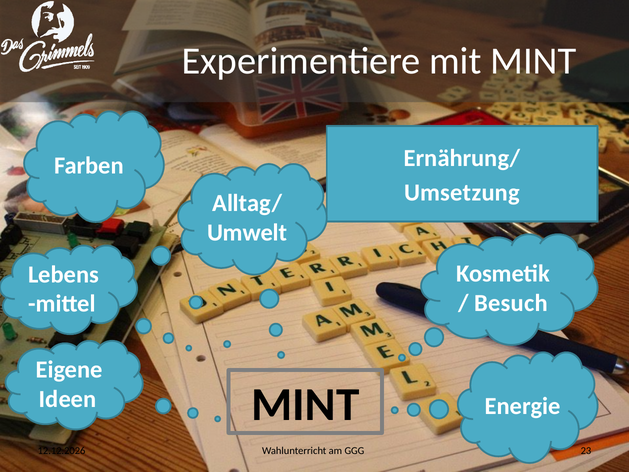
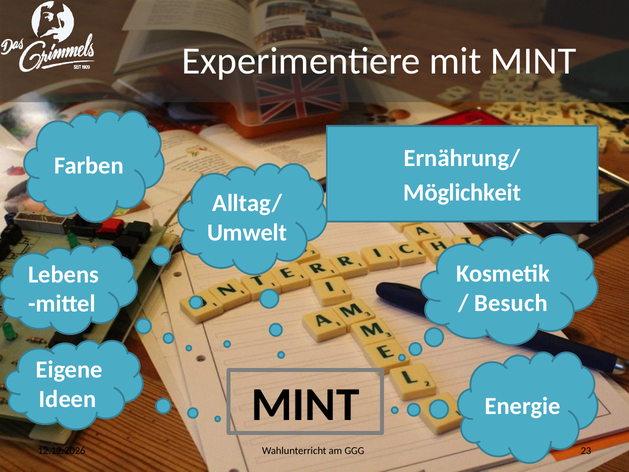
Umsetzung: Umsetzung -> Möglichkeit (462, 192)
